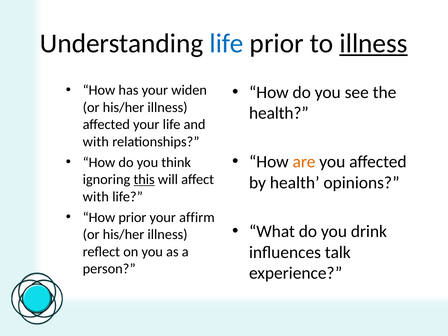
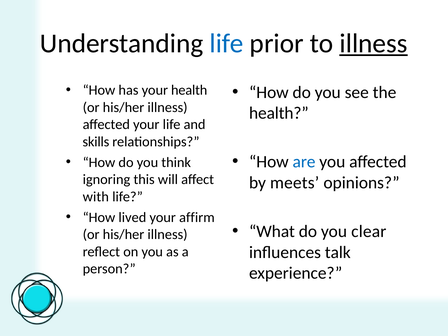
your widen: widen -> health (189, 90)
with: with -> skills (96, 142)
are colour: orange -> blue (304, 162)
this underline: present -> none (144, 180)
by health: health -> meets (295, 183)
How prior: prior -> lived (132, 217)
drink: drink -> clear (369, 231)
